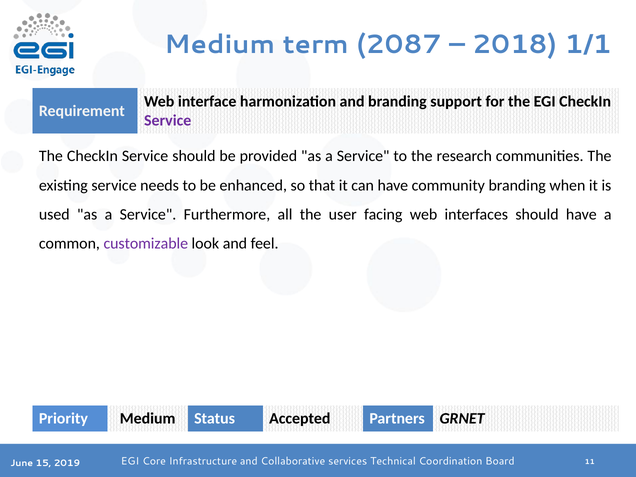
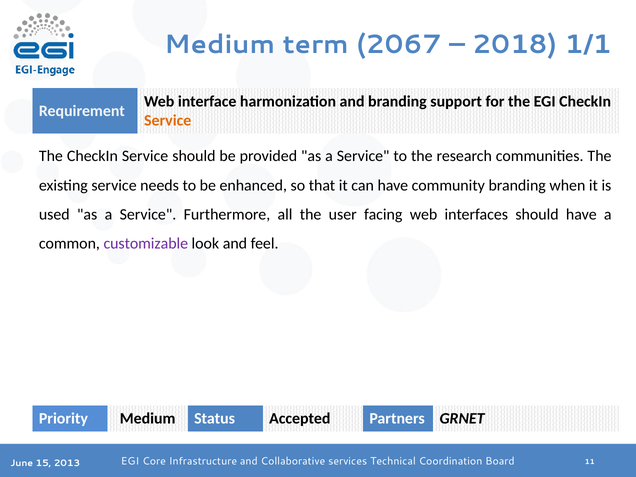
2087: 2087 -> 2067 (399, 45)
Service colour: purple -> orange (168, 121)
2019: 2019 -> 2013 (67, 463)
